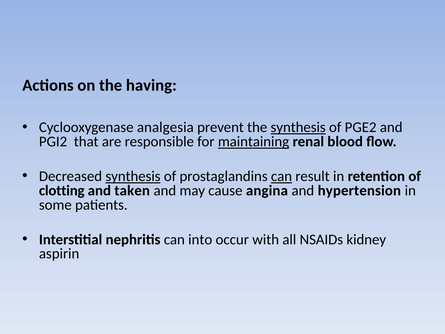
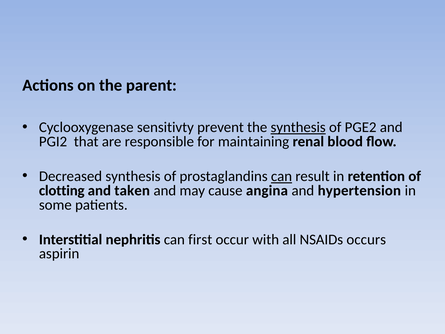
having: having -> parent (151, 85)
analgesia: analgesia -> sensitivty (165, 127)
maintaining underline: present -> none (254, 142)
synthesis underline: present -> none (133, 176)
into: into -> first (200, 239)
kidney: kidney -> occurs (366, 239)
